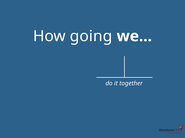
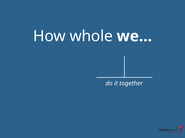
going: going -> whole (91, 36)
